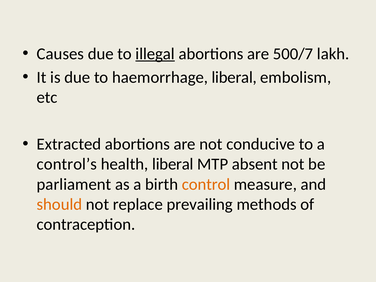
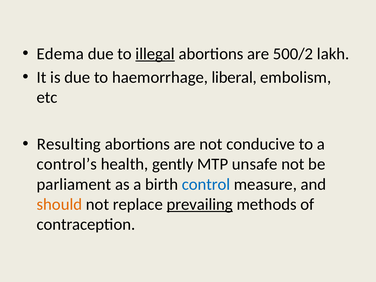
Causes: Causes -> Edema (60, 54)
500/7: 500/7 -> 500/2 (293, 54)
Extracted: Extracted -> Resulting (69, 144)
health liberal: liberal -> gently (173, 164)
absent: absent -> unsafe (255, 164)
control colour: orange -> blue (206, 184)
prevailing underline: none -> present (200, 204)
